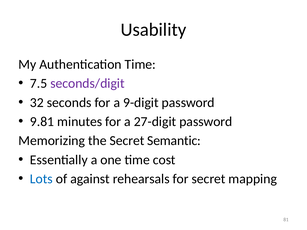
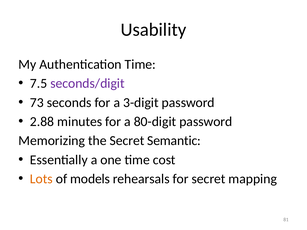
32: 32 -> 73 (37, 103)
9-digit: 9-digit -> 3-digit (141, 103)
9.81: 9.81 -> 2.88 (42, 122)
27-digit: 27-digit -> 80-digit (155, 122)
Lots colour: blue -> orange (41, 179)
against: against -> models (90, 179)
